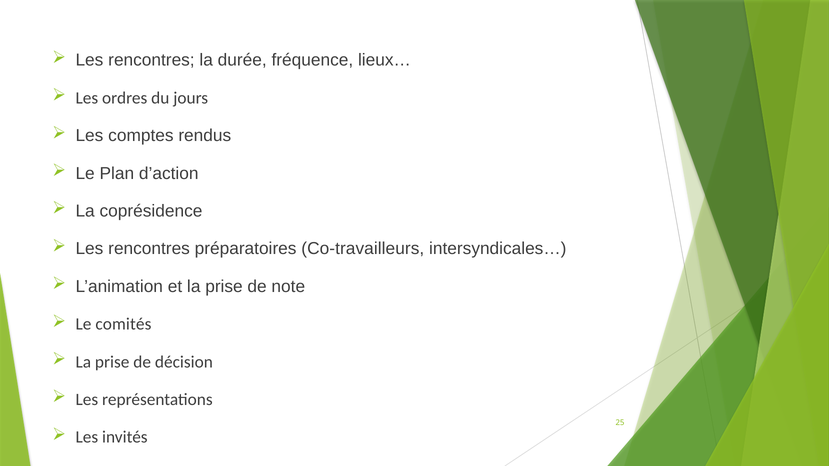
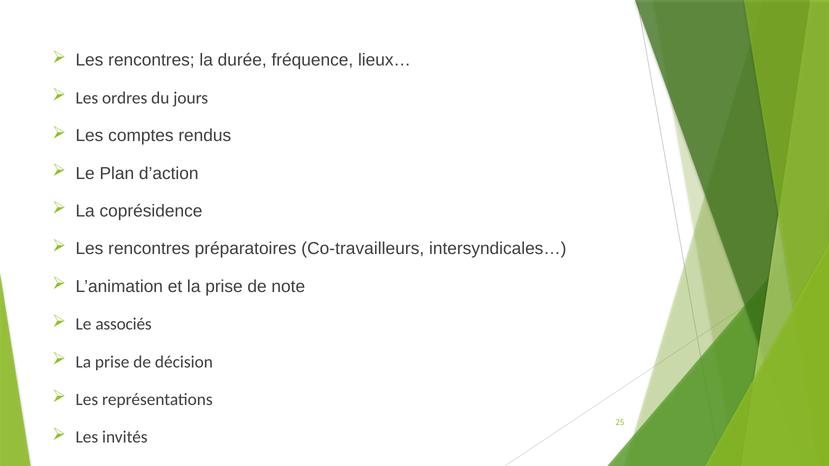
comités: comités -> associés (124, 324)
